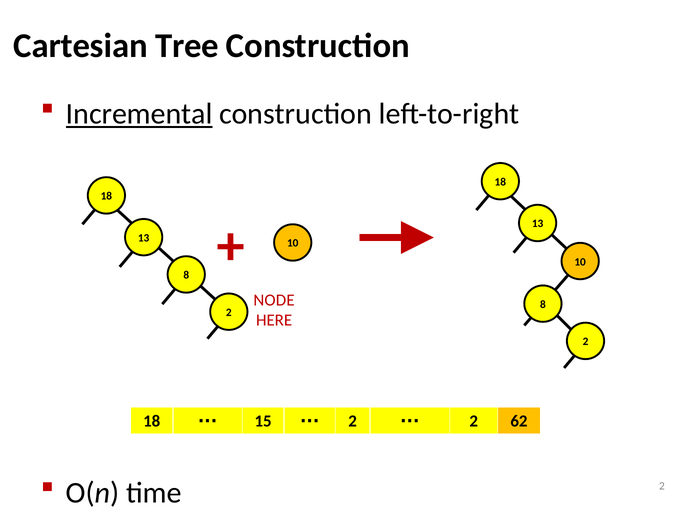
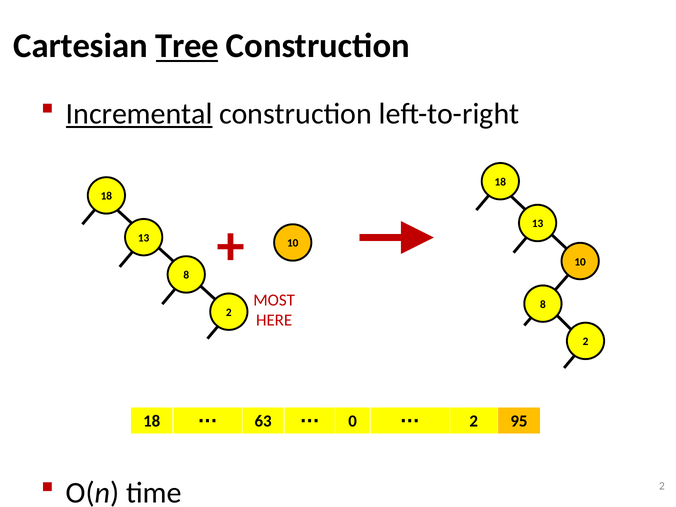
Tree underline: none -> present (187, 46)
NODE: NODE -> MOST (274, 300)
15: 15 -> 63 (263, 421)
2: 2 -> 0 (353, 421)
62: 62 -> 95 (519, 421)
